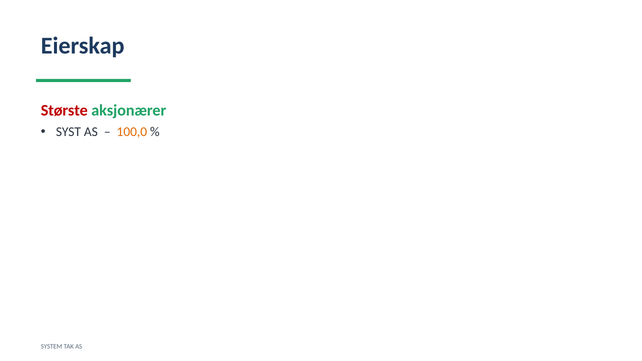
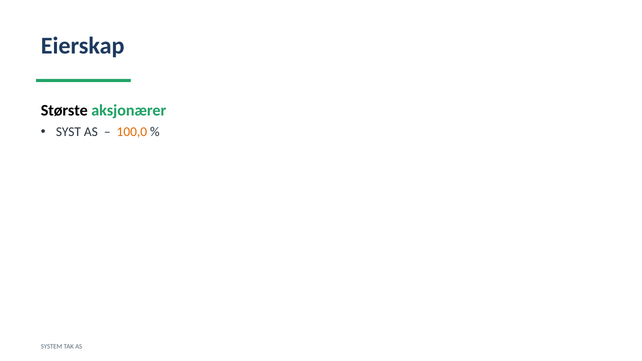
Største colour: red -> black (64, 111)
